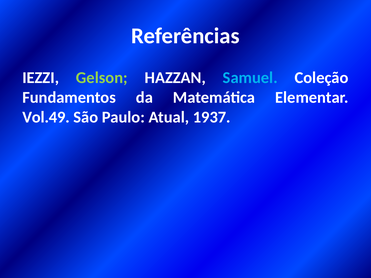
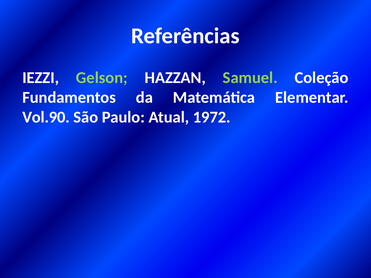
Samuel colour: light blue -> light green (250, 78)
Vol.49: Vol.49 -> Vol.90 (46, 117)
1937: 1937 -> 1972 (212, 117)
